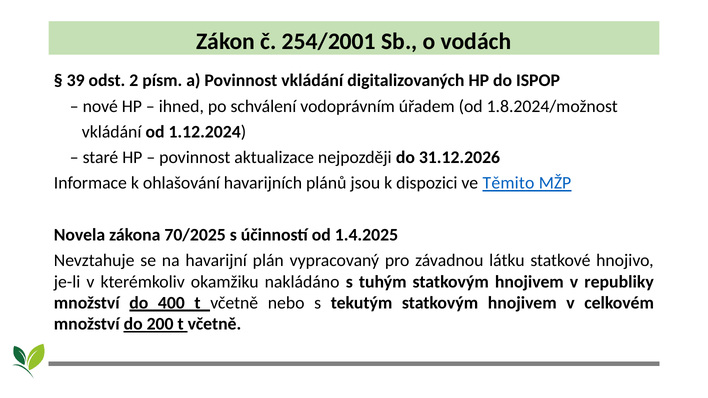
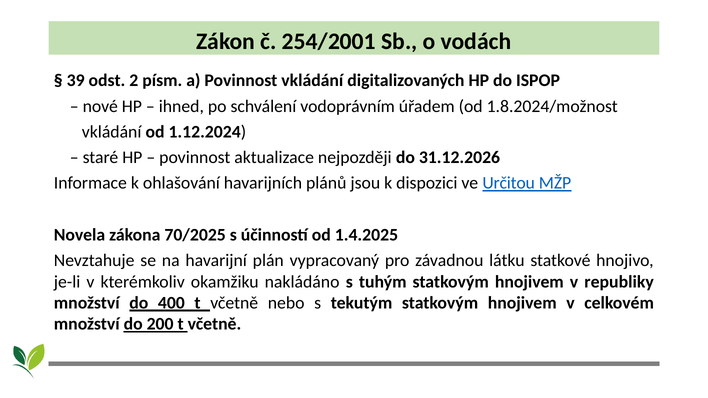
Těmito: Těmito -> Určitou (509, 183)
